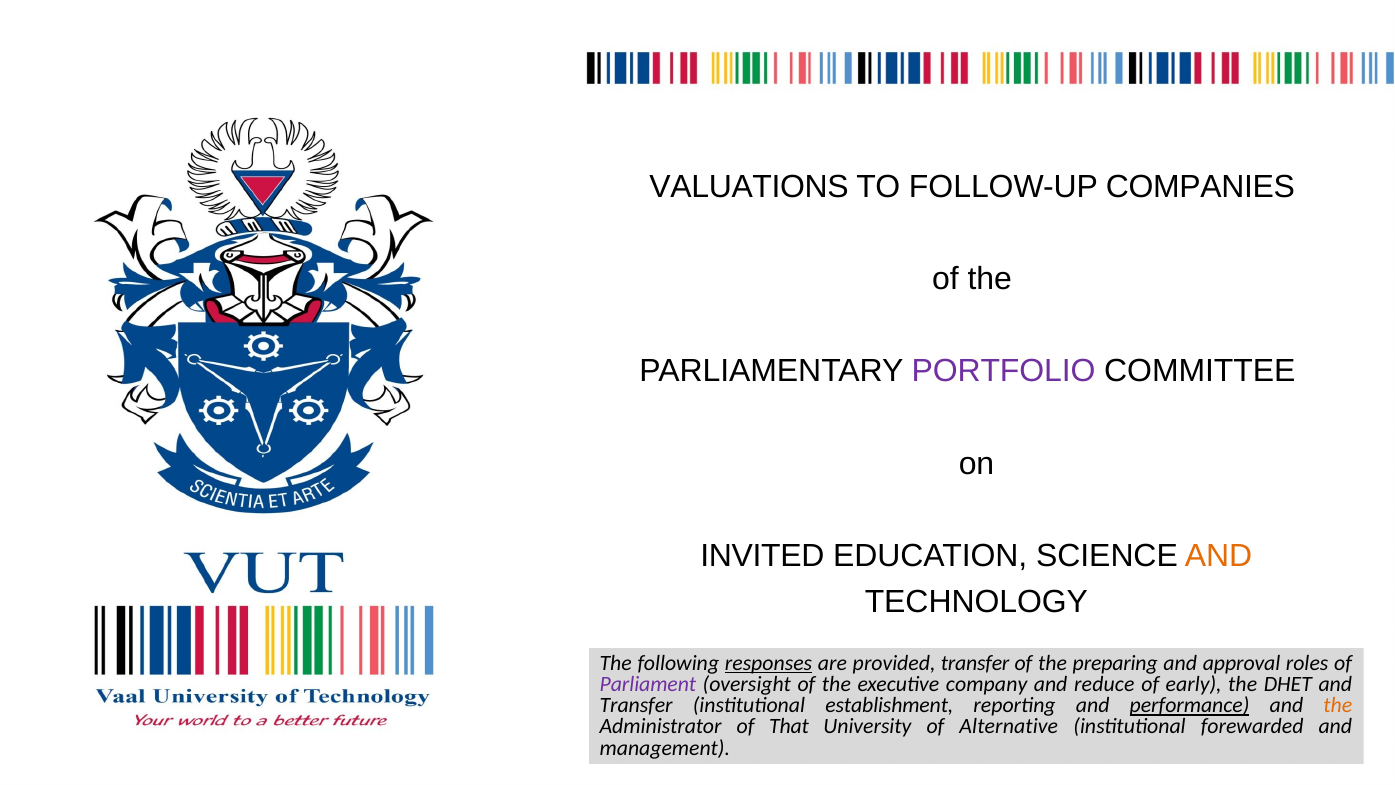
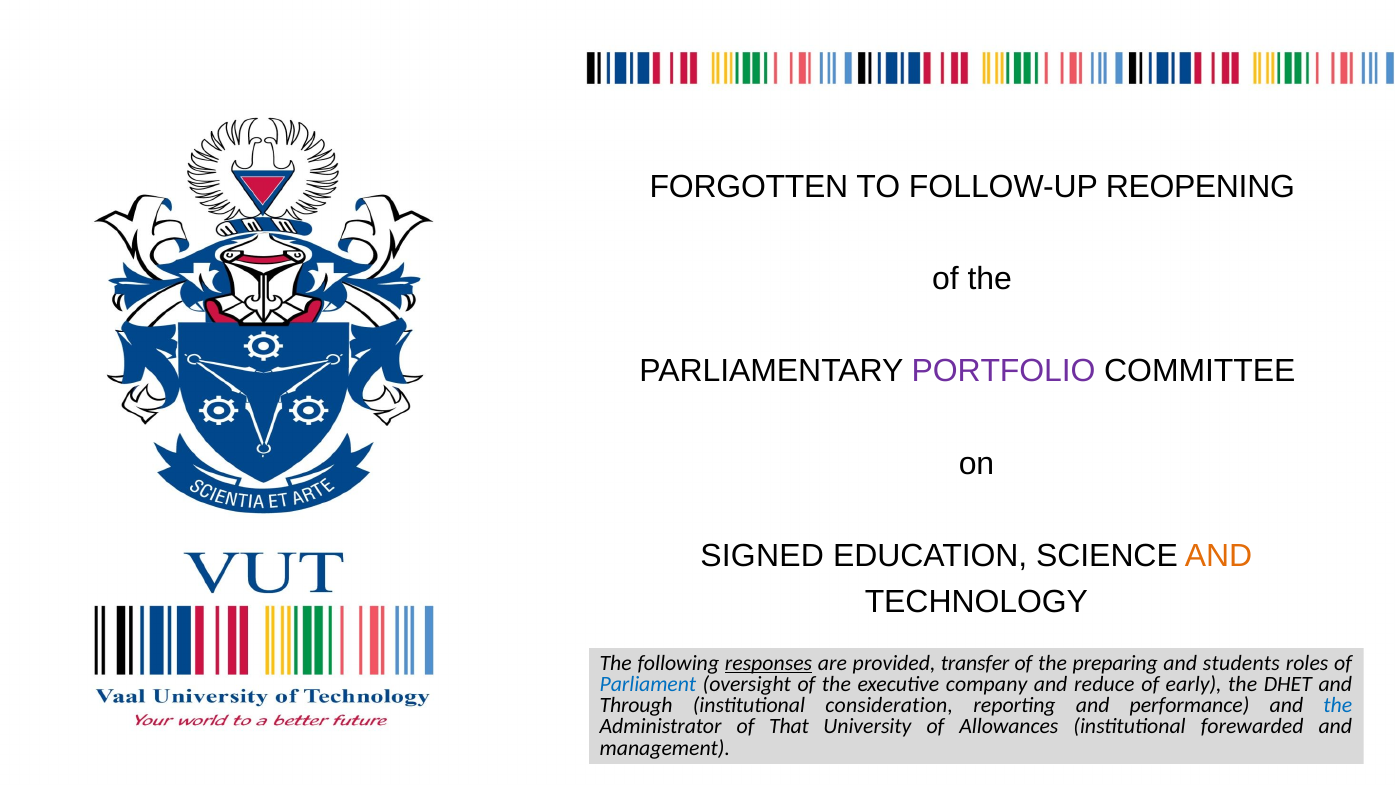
VALUATIONS: VALUATIONS -> FORGOTTEN (749, 187)
COMPANIES: COMPANIES -> REOPENING (1200, 187)
INVITED: INVITED -> SIGNED (762, 555)
approval: approval -> students (1241, 663)
Parliament colour: purple -> blue (648, 684)
Transfer: Transfer -> Through (636, 705)
establishment: establishment -> consideration (889, 705)
performance underline: present -> none (1190, 705)
the colour: orange -> blue (1338, 705)
Alternative: Alternative -> Allowances (1009, 726)
